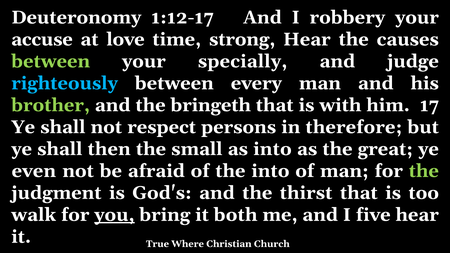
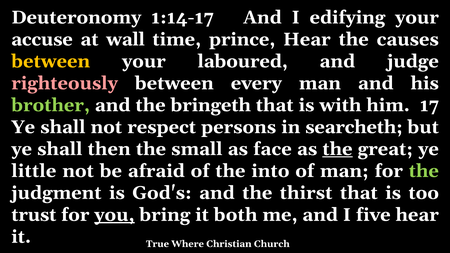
1:12-17: 1:12-17 -> 1:14-17 (182, 17)
robbery: robbery -> edifying (347, 17)
love: love -> wall (126, 39)
strong: strong -> prince (242, 39)
between colour: light green -> yellow (51, 61)
specially: specially -> laboured (243, 61)
righteously colour: light blue -> pink (65, 83)
therefore: therefore -> searcheth (354, 127)
as into: into -> face (272, 149)
the underline: none -> present (337, 149)
even: even -> little (34, 171)
walk: walk -> trust (34, 215)
